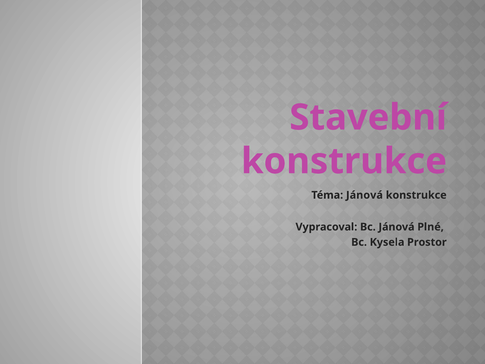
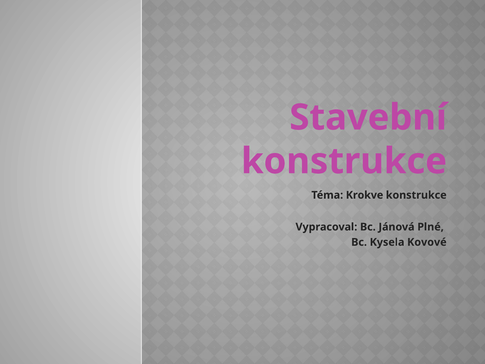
Téma Jánová: Jánová -> Krokve (365, 195)
Prostor: Prostor -> Kovové (427, 242)
